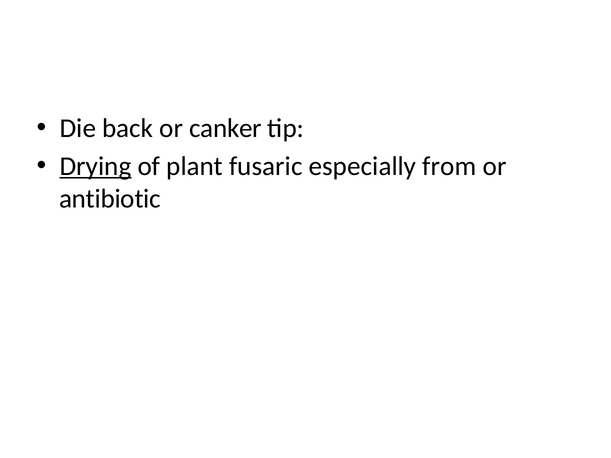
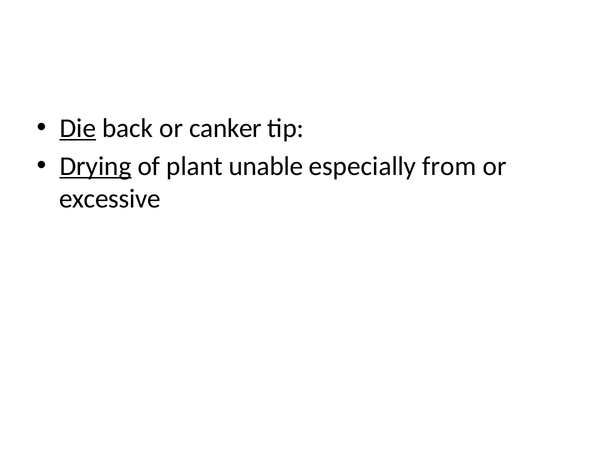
Die underline: none -> present (78, 128)
fusaric: fusaric -> unable (266, 166)
antibiotic: antibiotic -> excessive (110, 199)
